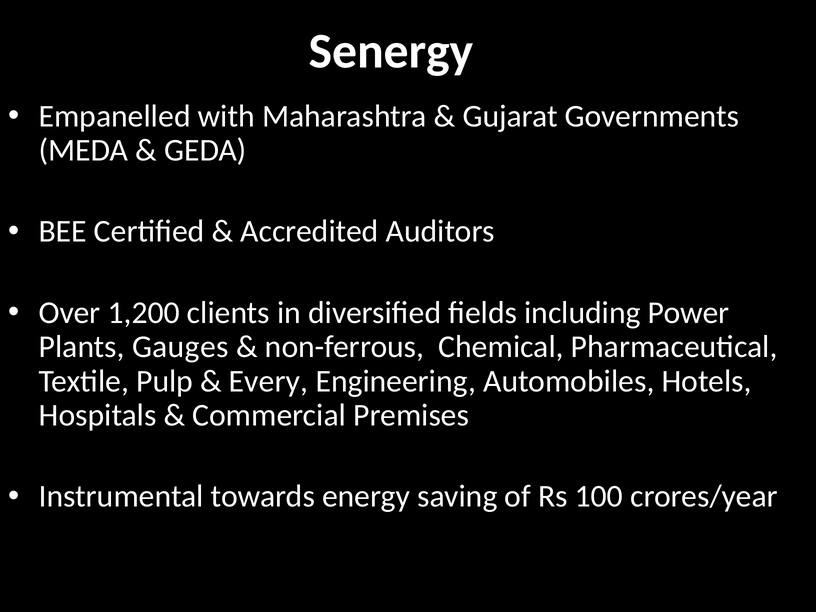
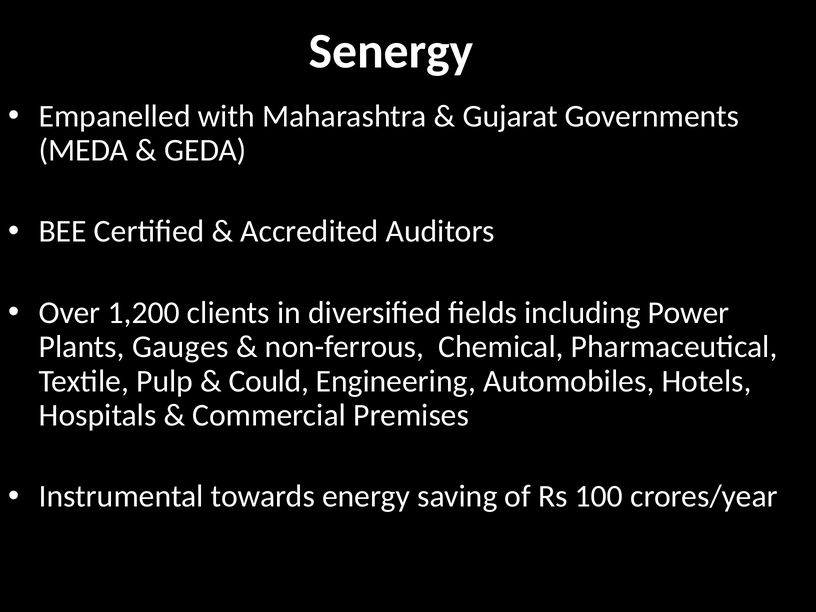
Every: Every -> Could (269, 381)
